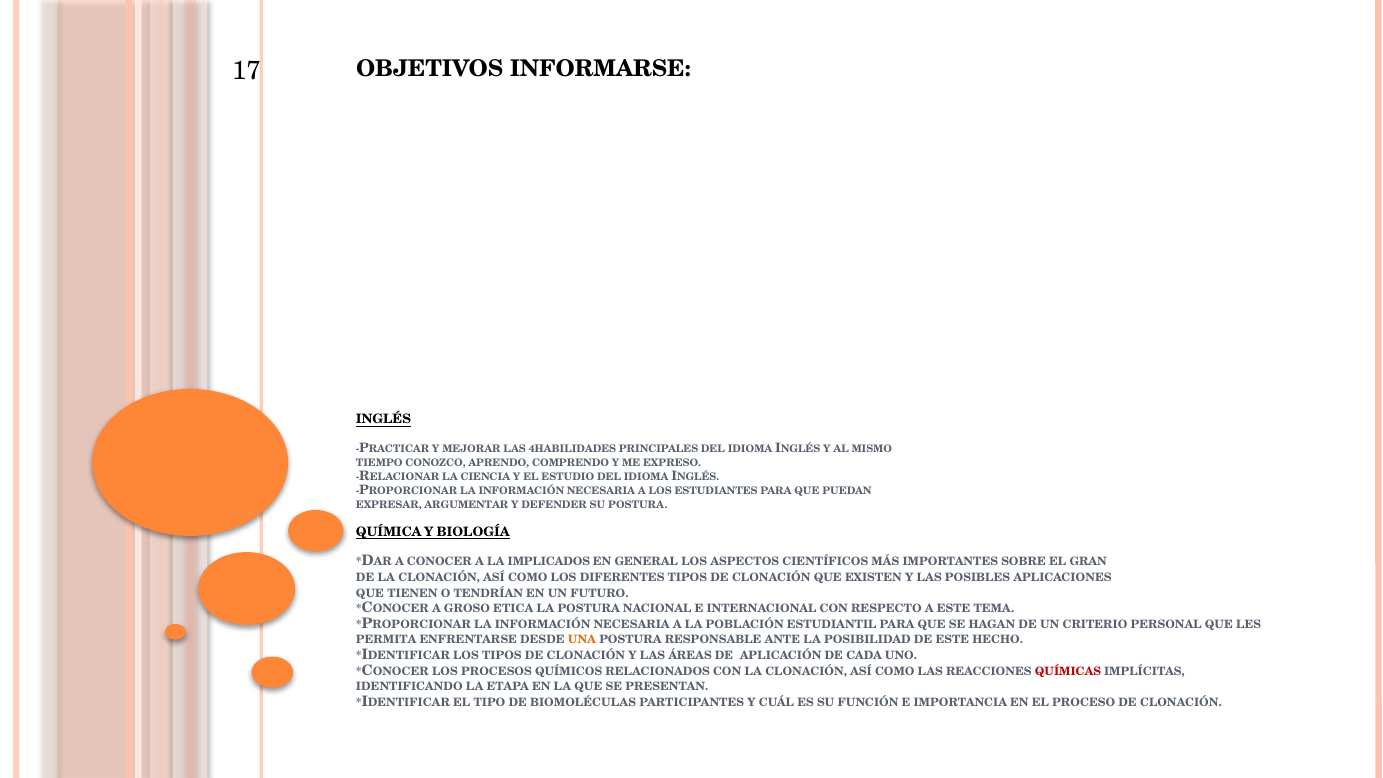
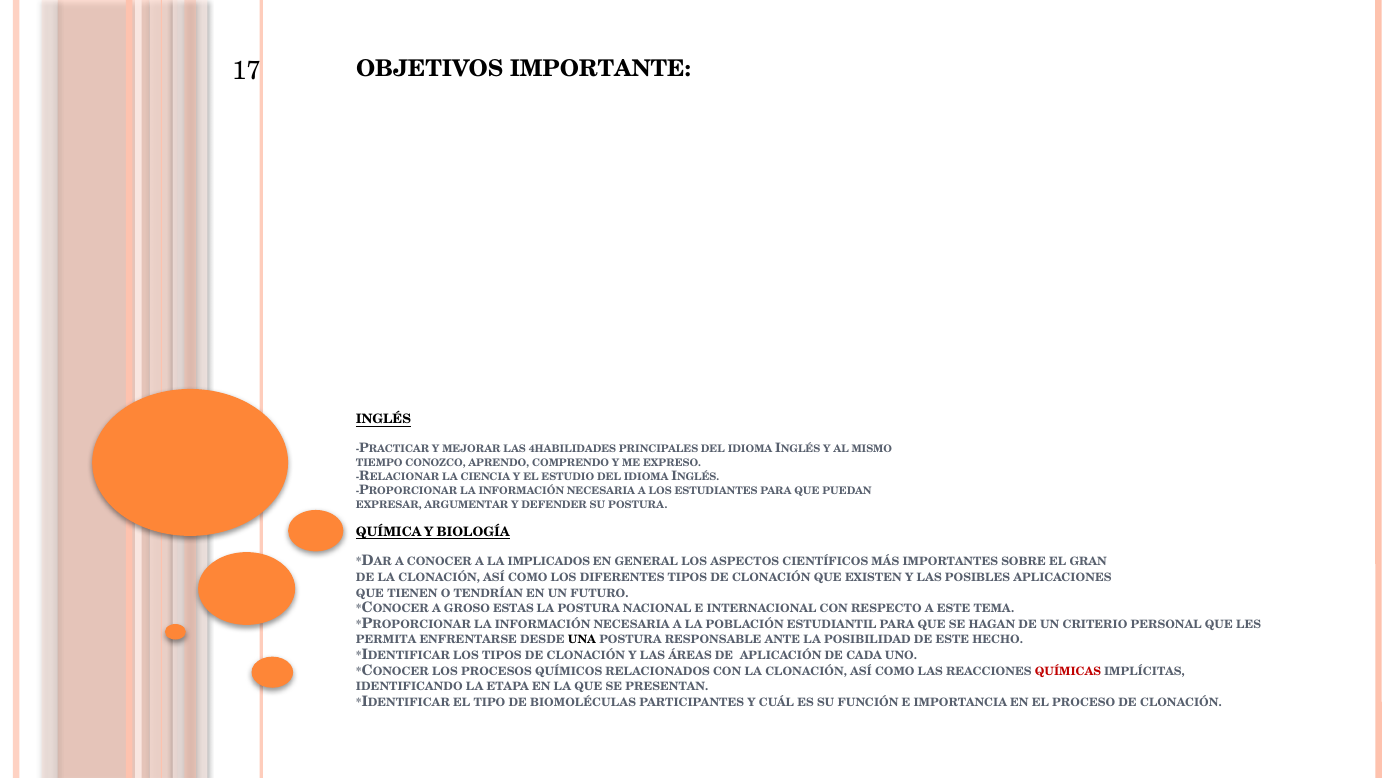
INFORMARSE: INFORMARSE -> IMPORTANTE (600, 69)
ETICA: ETICA -> ESTAS (513, 609)
UNA colour: orange -> black (582, 640)
